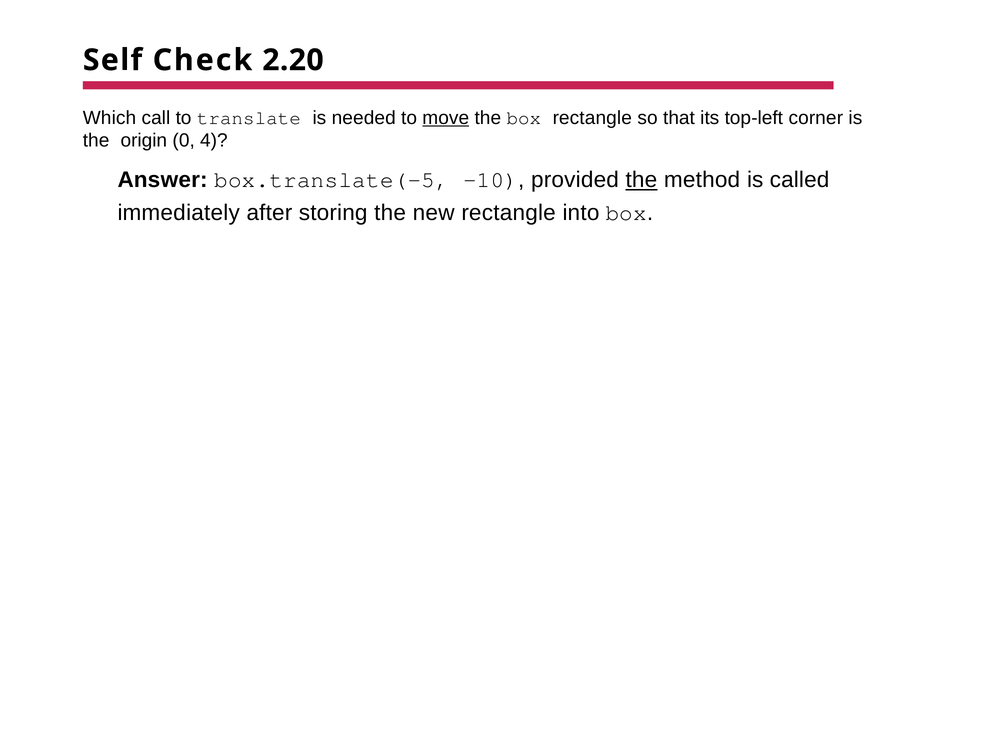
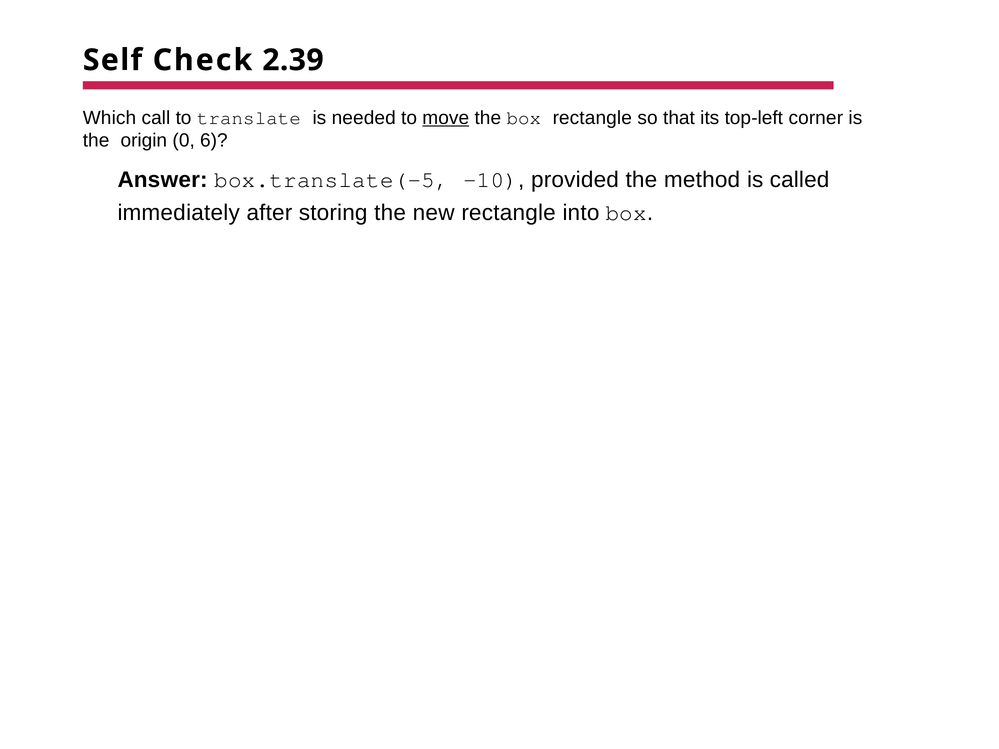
2.20: 2.20 -> 2.39 (293, 60)
4: 4 -> 6 (214, 141)
the underline: present -> none (641, 180)
